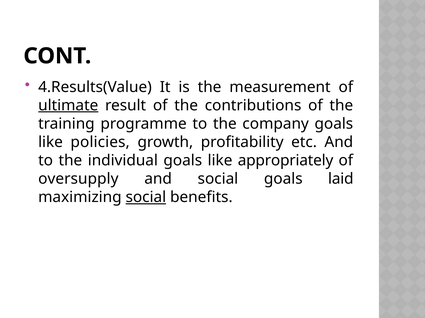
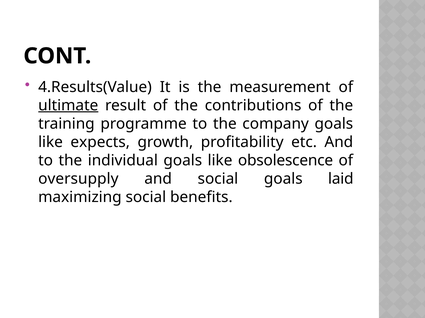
policies: policies -> expects (100, 142)
appropriately: appropriately -> obsolescence (286, 161)
social underline: present -> none (146, 198)
